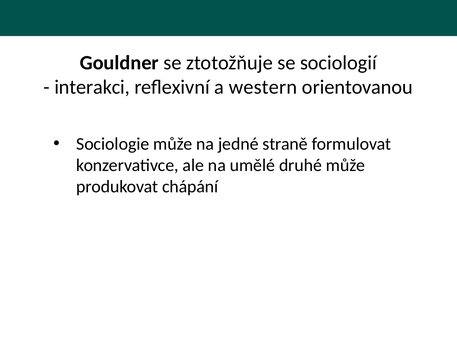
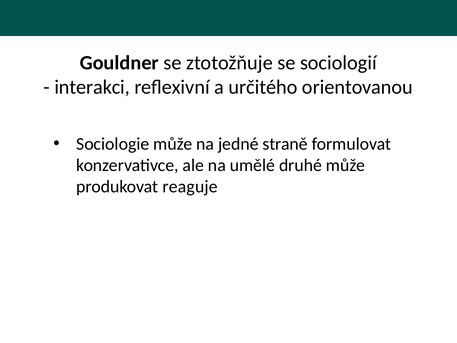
western: western -> určitého (263, 87)
chápání: chápání -> reaguje (190, 187)
